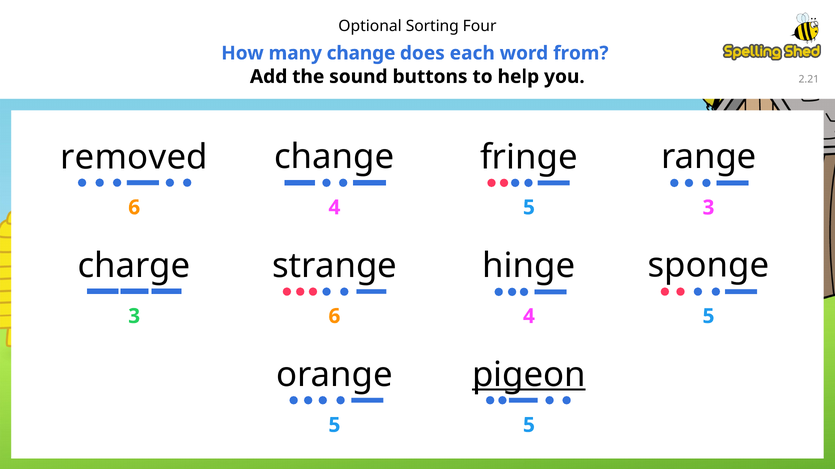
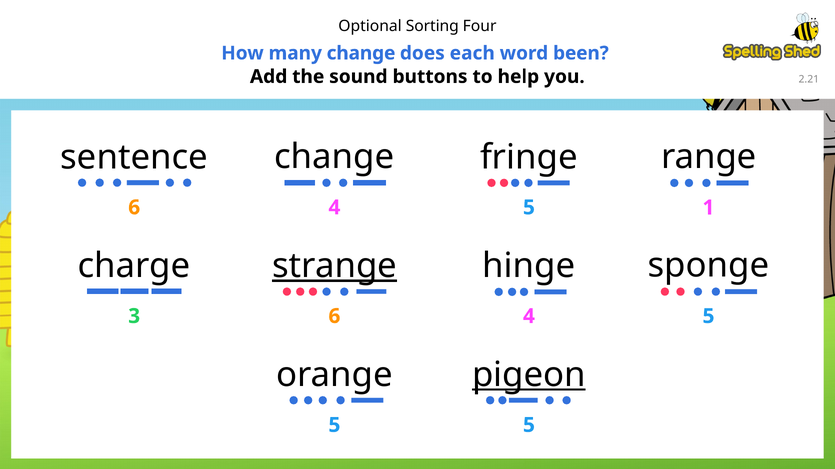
from: from -> been (581, 53)
removed: removed -> sentence (134, 157)
6 3: 3 -> 1 (708, 208)
strange underline: none -> present (334, 266)
